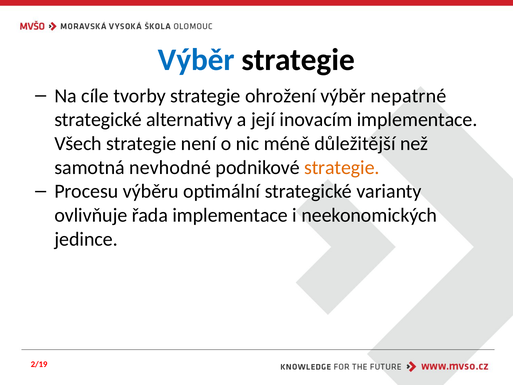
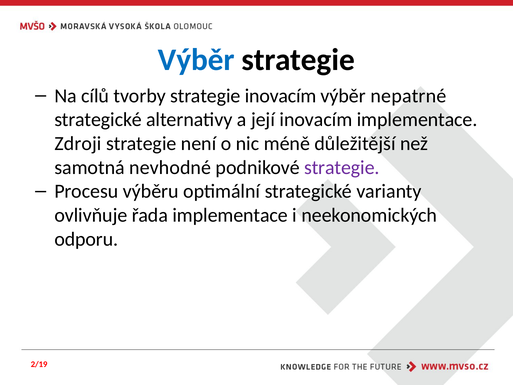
cíle: cíle -> cílů (95, 96)
strategie ohrožení: ohrožení -> inovacím (281, 96)
Všech: Všech -> Zdroji (78, 143)
strategie colour: orange -> purple (342, 167)
jedince: jedince -> odporu (86, 239)
